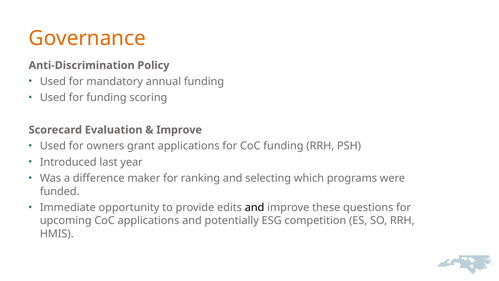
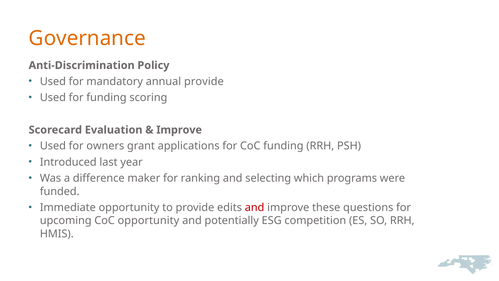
annual funding: funding -> provide (204, 81)
and colour: black -> red (255, 207)
CoC applications: applications -> opportunity (148, 220)
